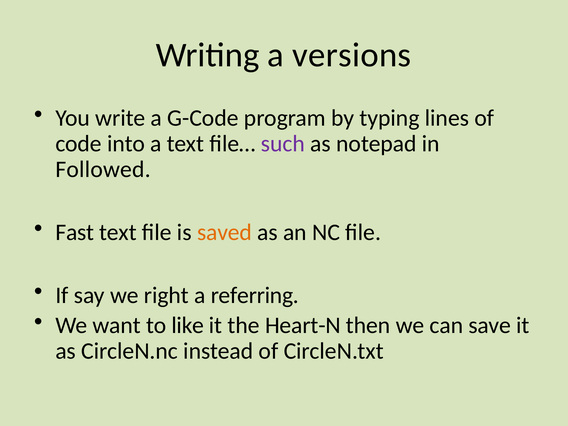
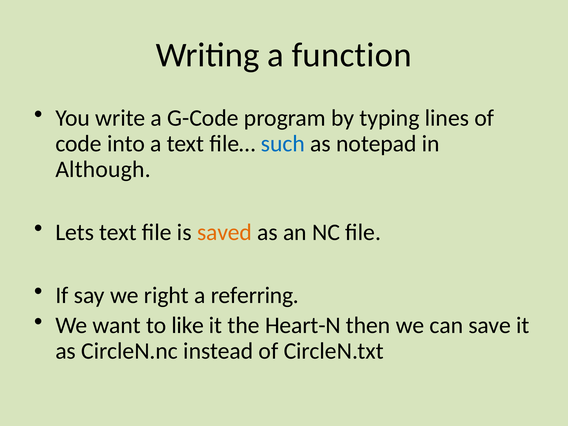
versions: versions -> function (352, 55)
such colour: purple -> blue (283, 144)
Followed: Followed -> Although (103, 169)
Fast: Fast -> Lets (75, 232)
